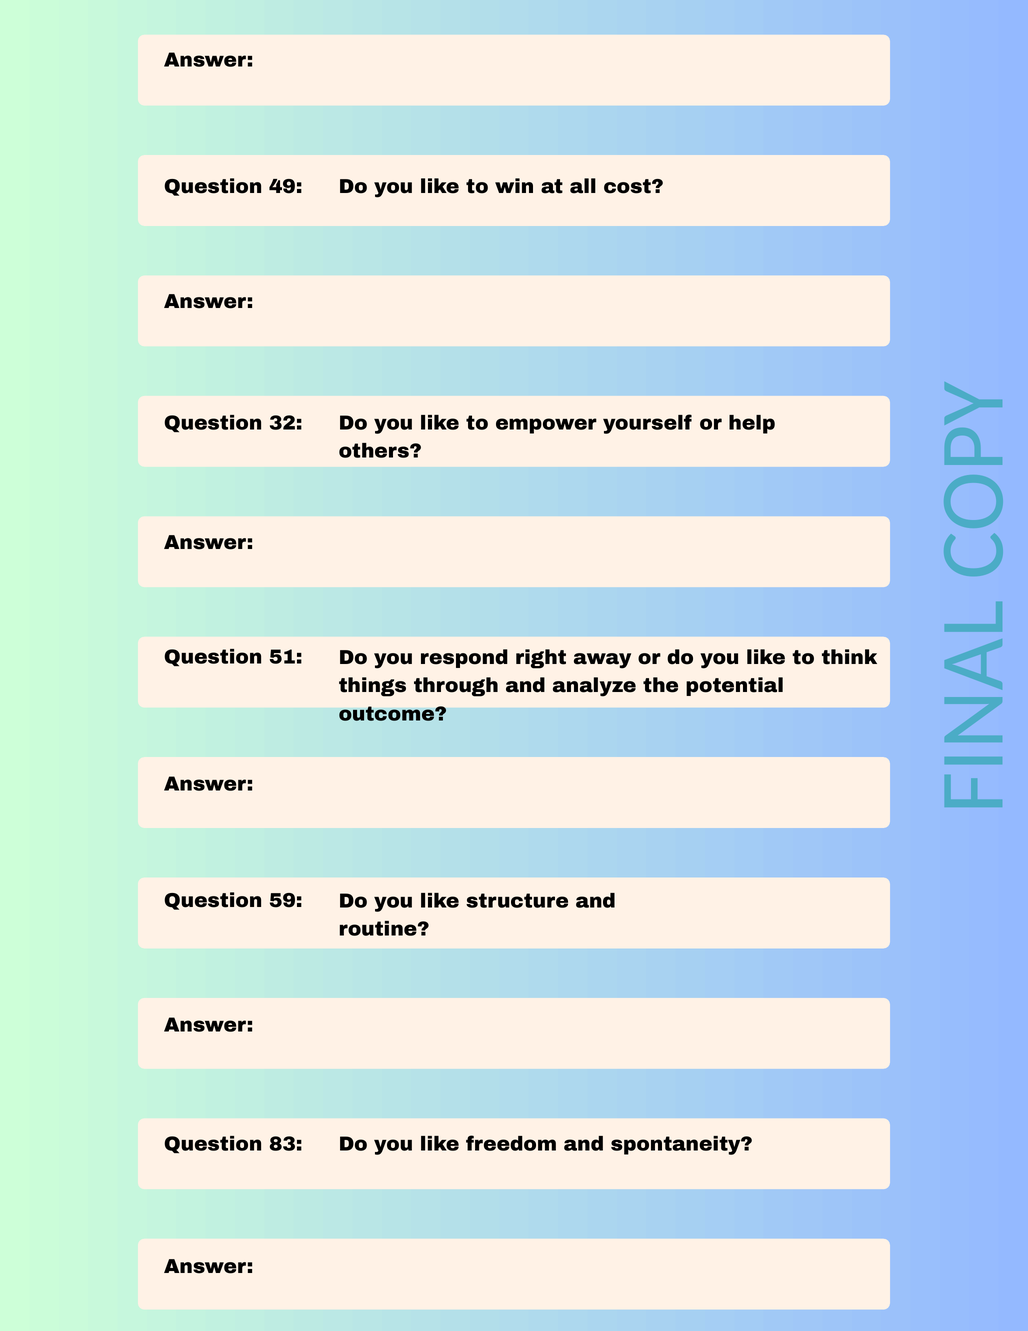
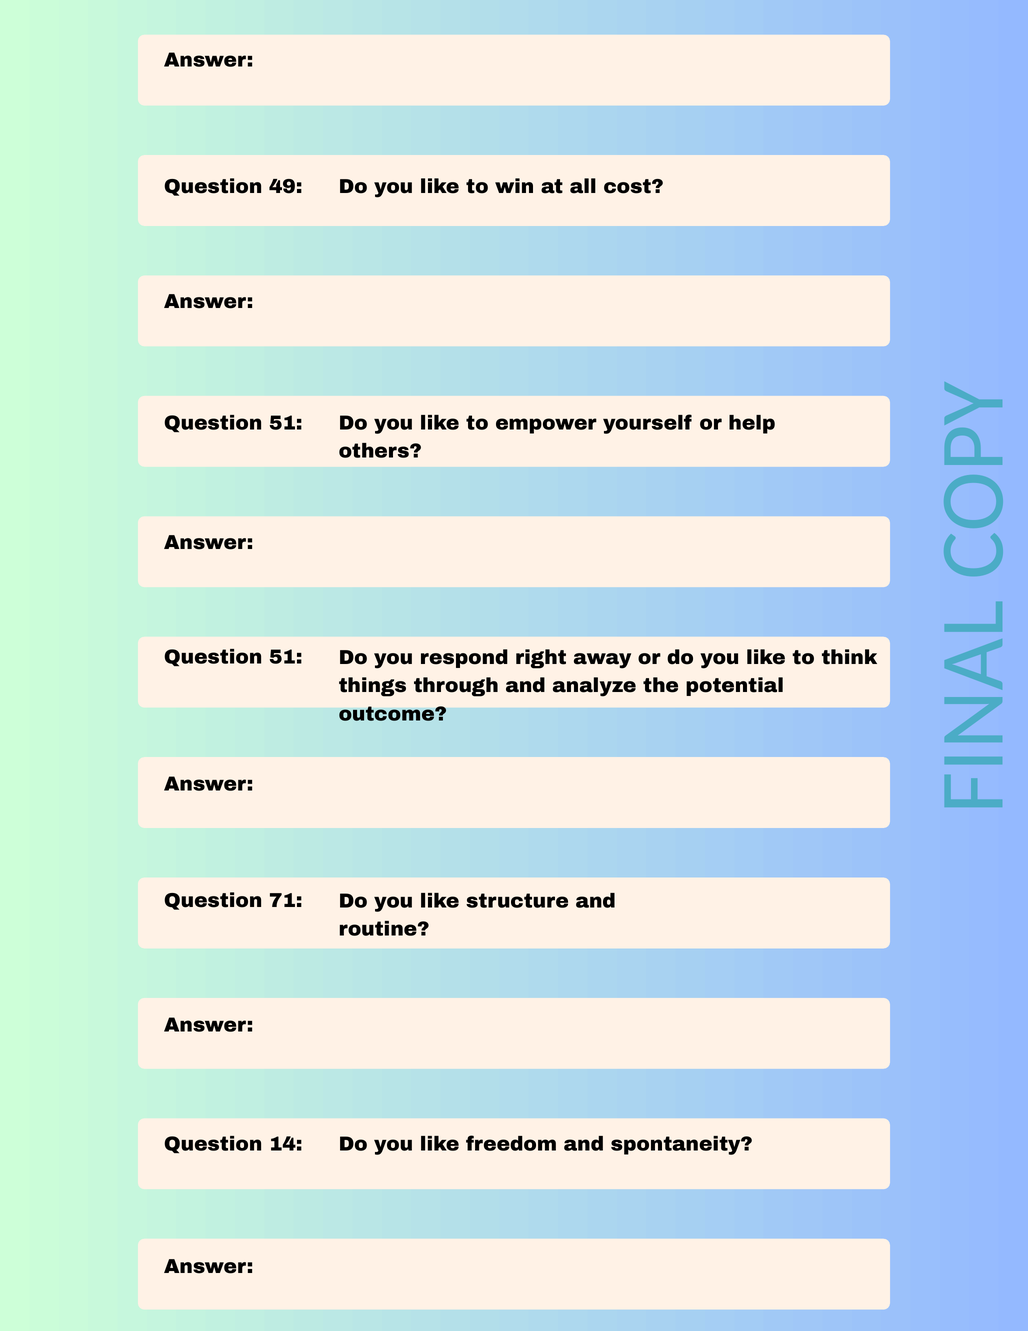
32: 32 -> 51 (286, 423)
59: 59 -> 71 (286, 900)
83: 83 -> 14 (286, 1144)
